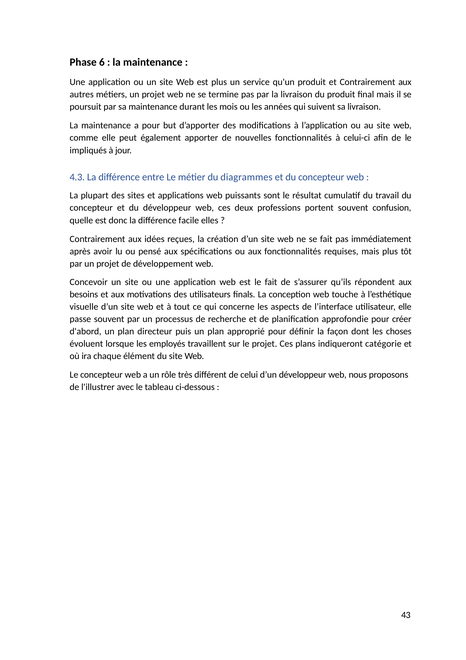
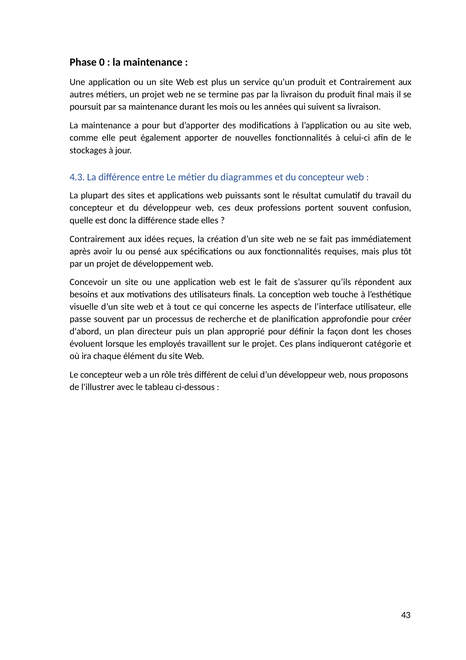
6: 6 -> 0 (102, 62)
impliqués: impliqués -> stockages (88, 150)
facile: facile -> stade (189, 220)
